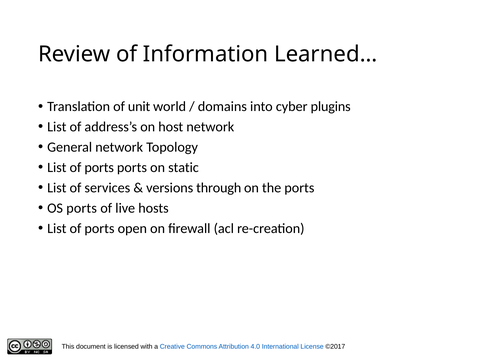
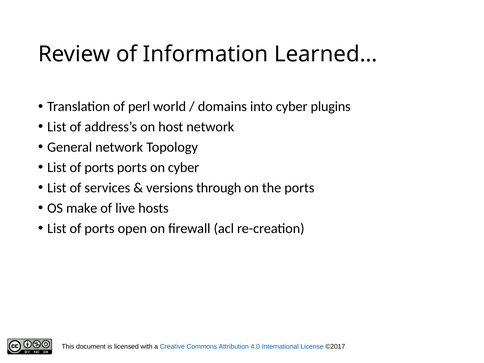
unit: unit -> perl (139, 107)
on static: static -> cyber (183, 167)
OS ports: ports -> make (82, 208)
